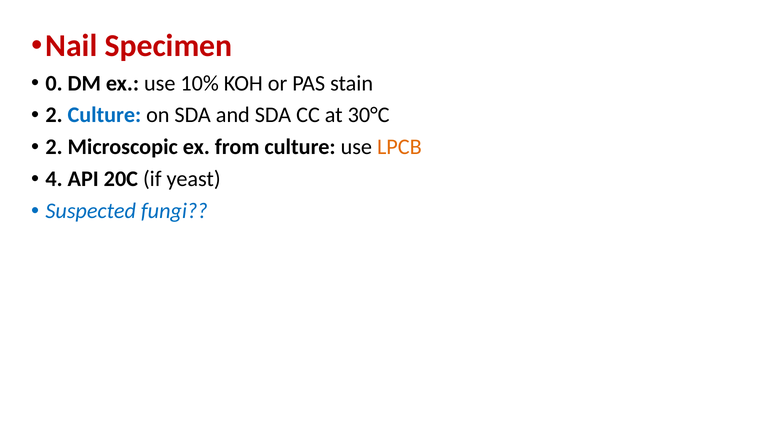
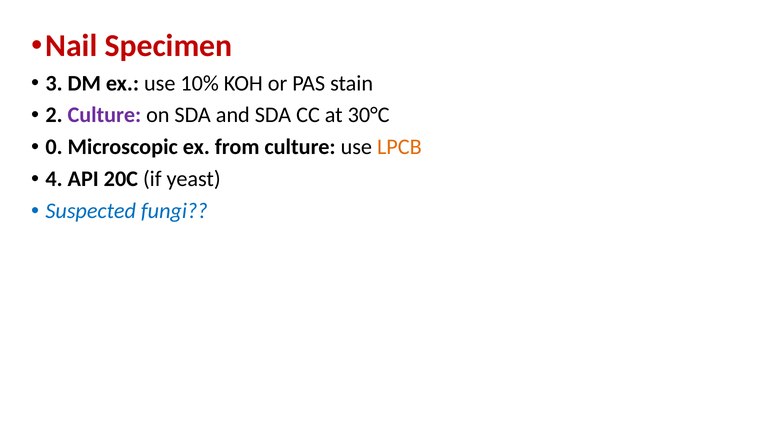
0: 0 -> 3 (54, 83)
Culture colour: blue -> purple (104, 115)
2: 2 -> 0 (54, 147)
